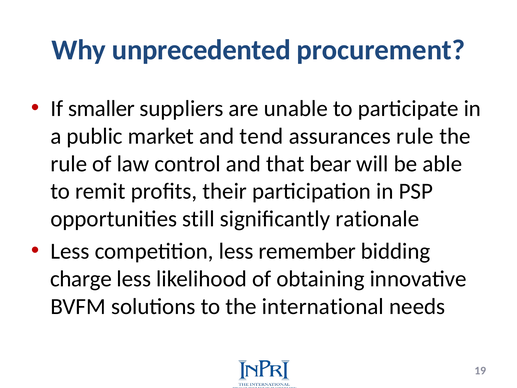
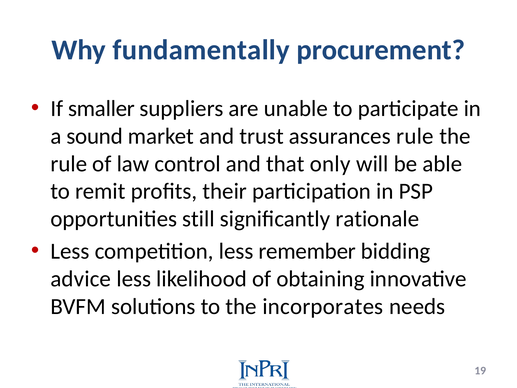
unprecedented: unprecedented -> fundamentally (201, 50)
public: public -> sound (95, 136)
tend: tend -> trust (262, 136)
bear: bear -> only (330, 164)
charge: charge -> advice (81, 279)
international: international -> incorporates (323, 306)
